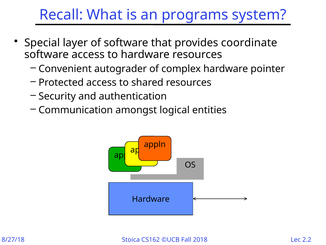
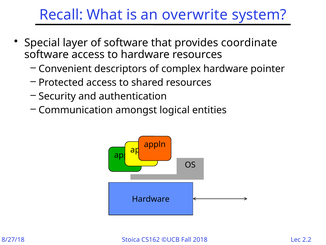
programs: programs -> overwrite (195, 15)
autograder: autograder -> descriptors (121, 69)
